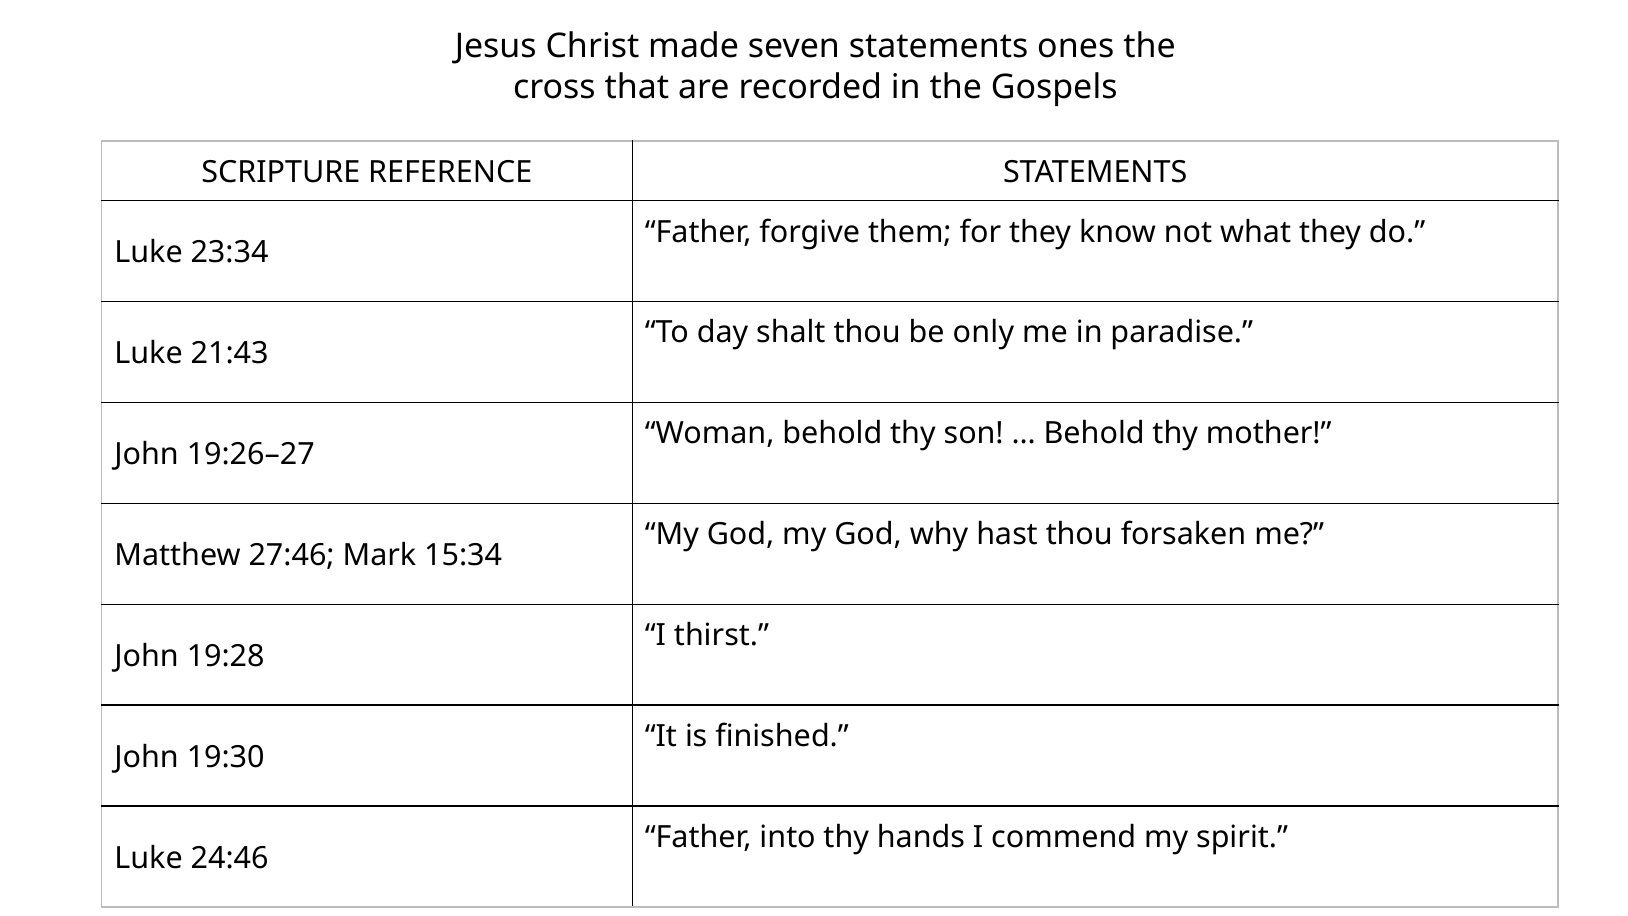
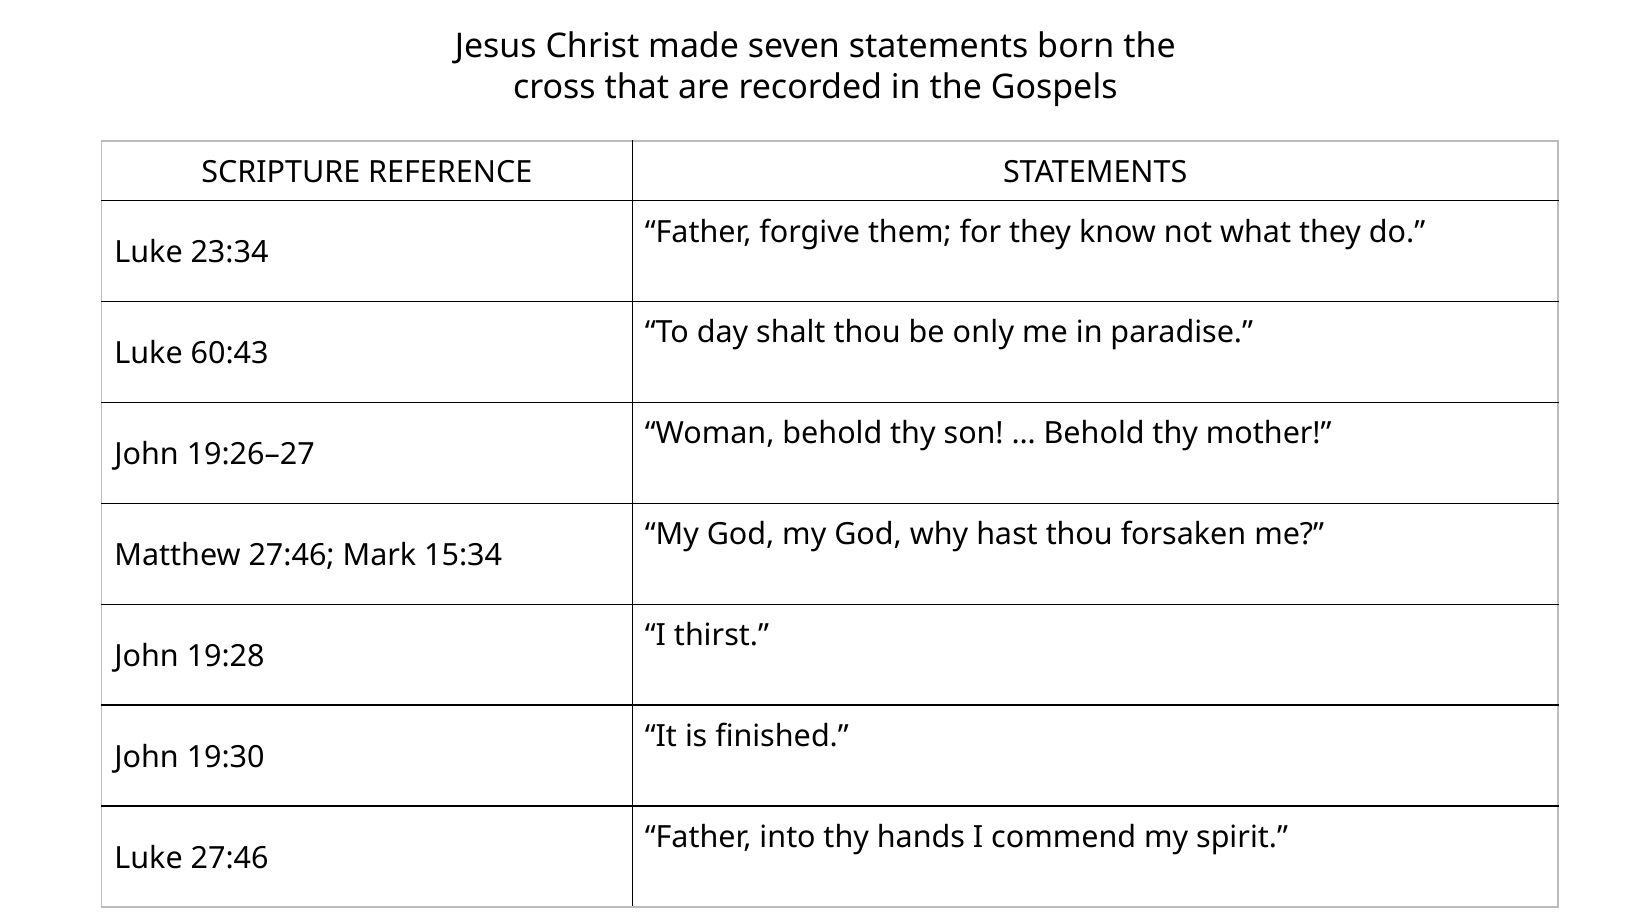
ones: ones -> born (1076, 47)
21:43: 21:43 -> 60:43 (230, 354)
Luke 24:46: 24:46 -> 27:46 (230, 858)
